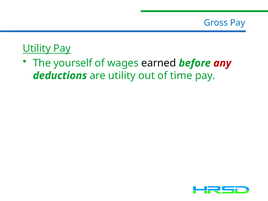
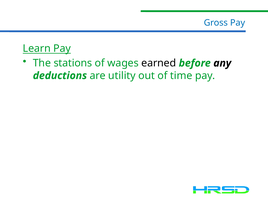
Utility: Utility -> Learn (37, 49)
yourself: yourself -> stations (73, 63)
any colour: red -> black (222, 63)
